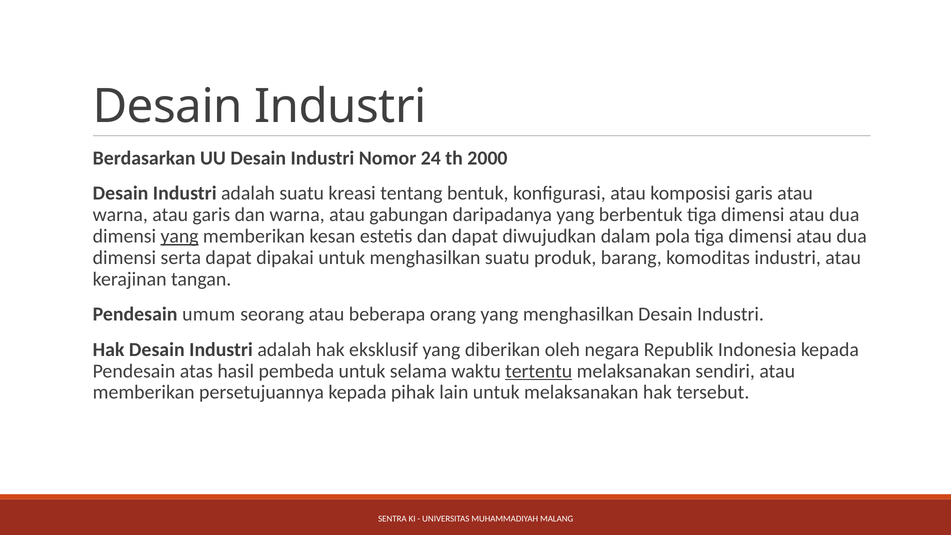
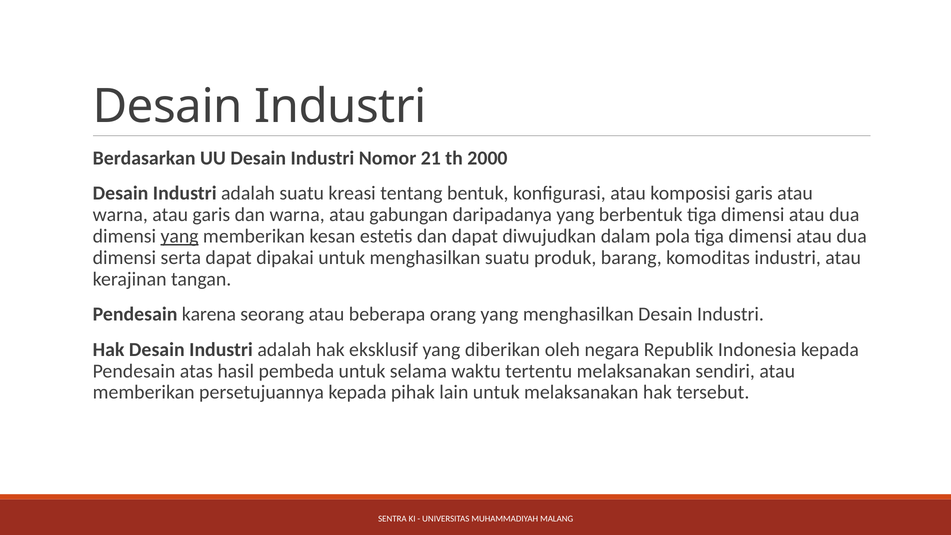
24: 24 -> 21 (431, 158)
umum: umum -> karena (209, 314)
tertentu underline: present -> none (539, 371)
